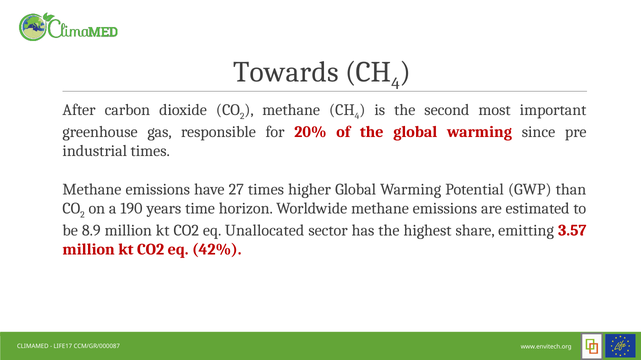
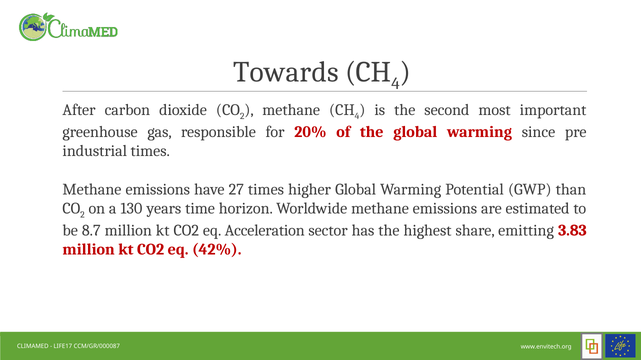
190: 190 -> 130 (131, 209)
8.9: 8.9 -> 8.7 (91, 231)
Unallocated: Unallocated -> Acceleration (265, 231)
3.57: 3.57 -> 3.83 (572, 231)
